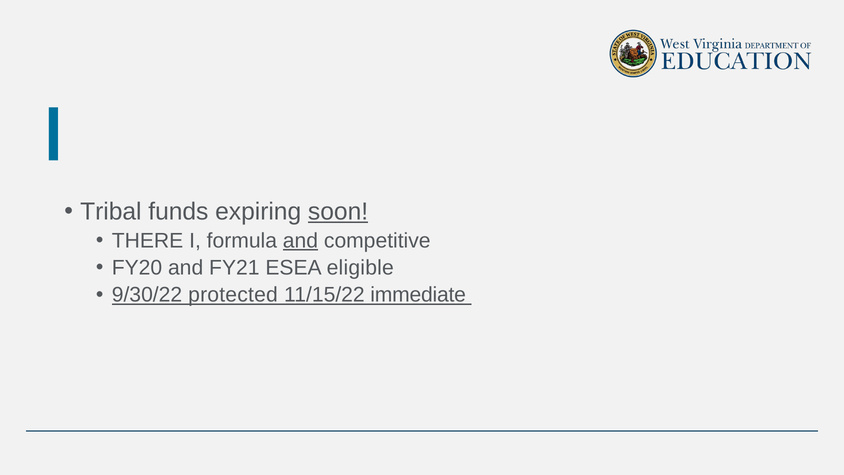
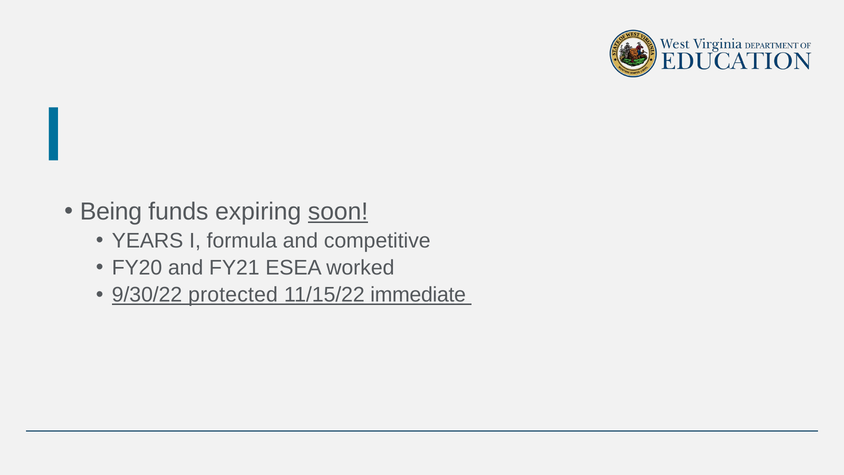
Tribal: Tribal -> Being (111, 211)
THERE: THERE -> YEARS (148, 240)
and underline: present -> none (300, 240)
eligible: eligible -> worked (360, 268)
